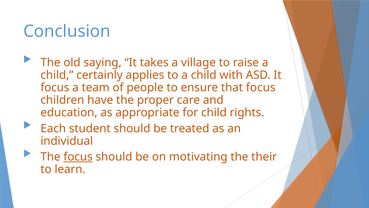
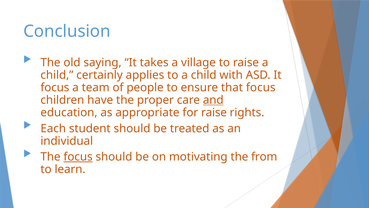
and underline: none -> present (213, 100)
for child: child -> raise (214, 112)
their: their -> from (264, 157)
